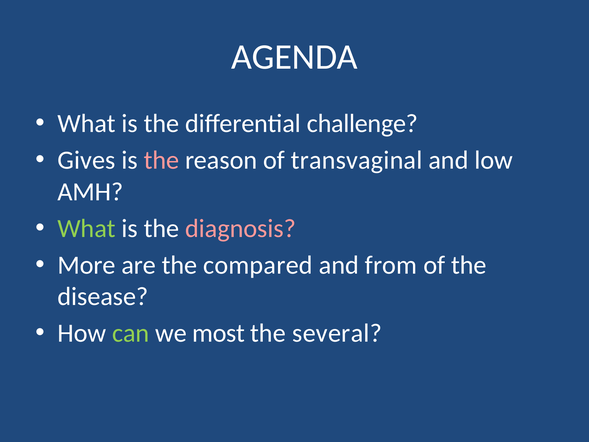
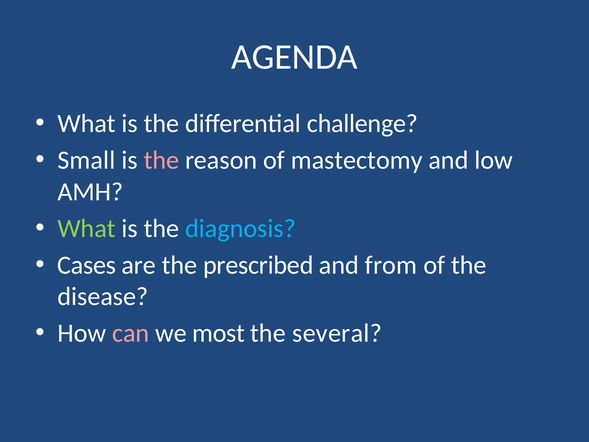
Gives: Gives -> Small (86, 160)
transvaginal: transvaginal -> mastectomy (357, 160)
diagnosis colour: pink -> light blue (241, 228)
More: More -> Cases (87, 265)
compared: compared -> prescribed (258, 265)
can colour: light green -> pink (131, 333)
